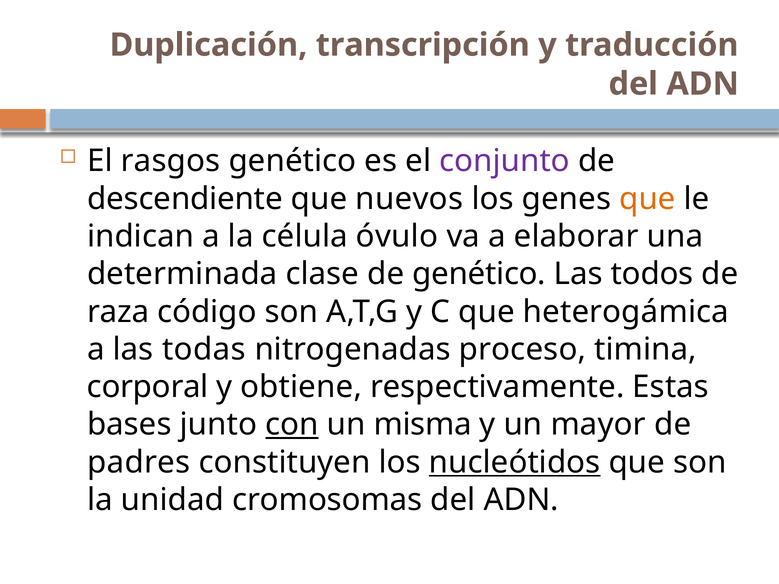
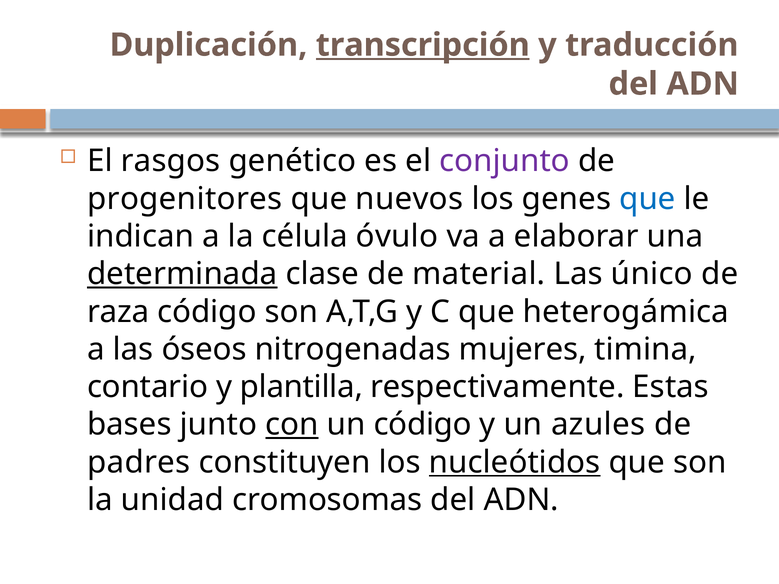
transcripción underline: none -> present (423, 45)
descendiente: descendiente -> progenitores (185, 199)
que colour: orange -> blue (647, 199)
determinada underline: none -> present (182, 274)
de genético: genético -> material (479, 274)
todos: todos -> único (652, 274)
todas: todas -> óseos (204, 349)
proceso: proceso -> mujeres (523, 349)
corporal: corporal -> contario (148, 387)
obtiene: obtiene -> plantilla (301, 387)
un misma: misma -> código (423, 425)
mayor: mayor -> azules (598, 425)
